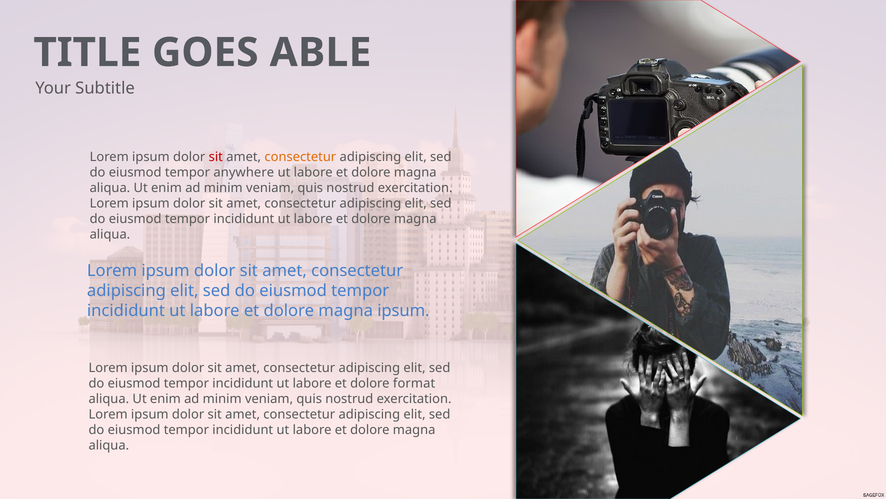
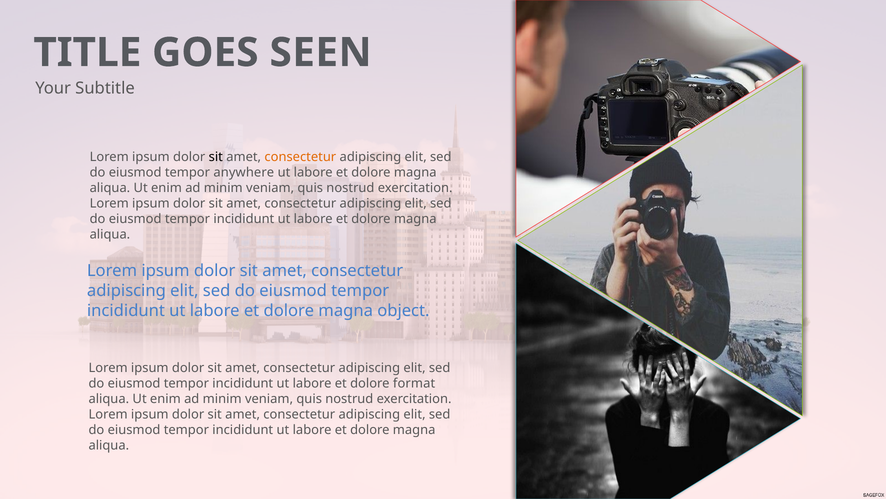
ABLE: ABLE -> SEEN (321, 53)
sit colour: red -> black (216, 157)
magna ipsum: ipsum -> object (403, 310)
